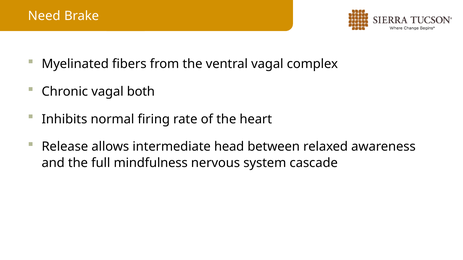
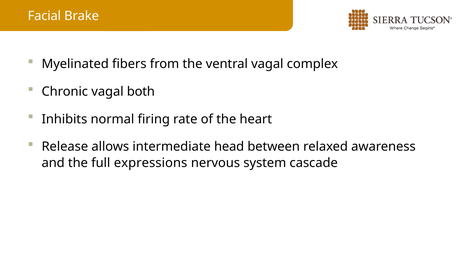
Need: Need -> Facial (44, 16)
mindfulness: mindfulness -> expressions (151, 163)
